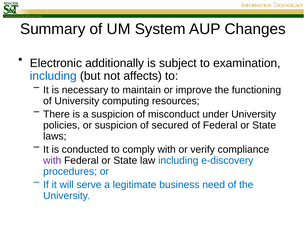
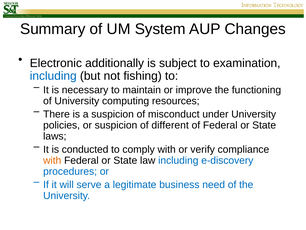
affects: affects -> fishing (143, 76)
secured: secured -> different (170, 125)
with colour: purple -> orange (52, 160)
